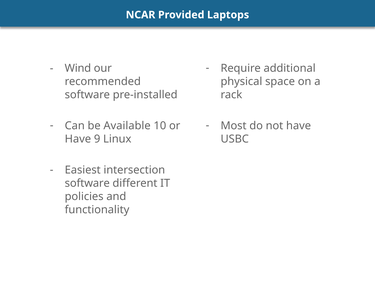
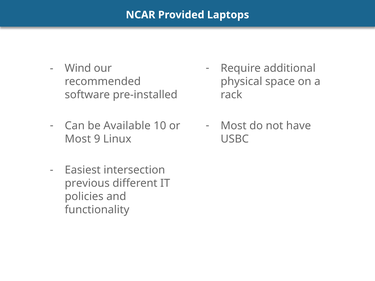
Have: Have -> Most (78, 139)
software: software -> previous (87, 183)
